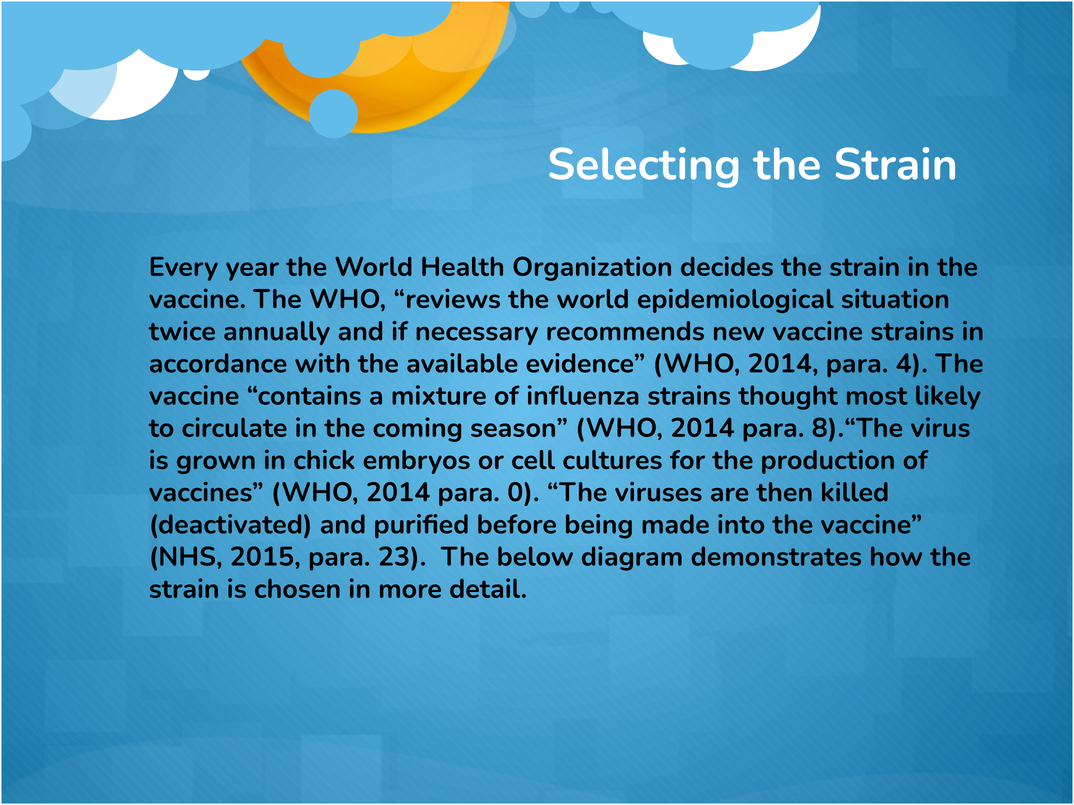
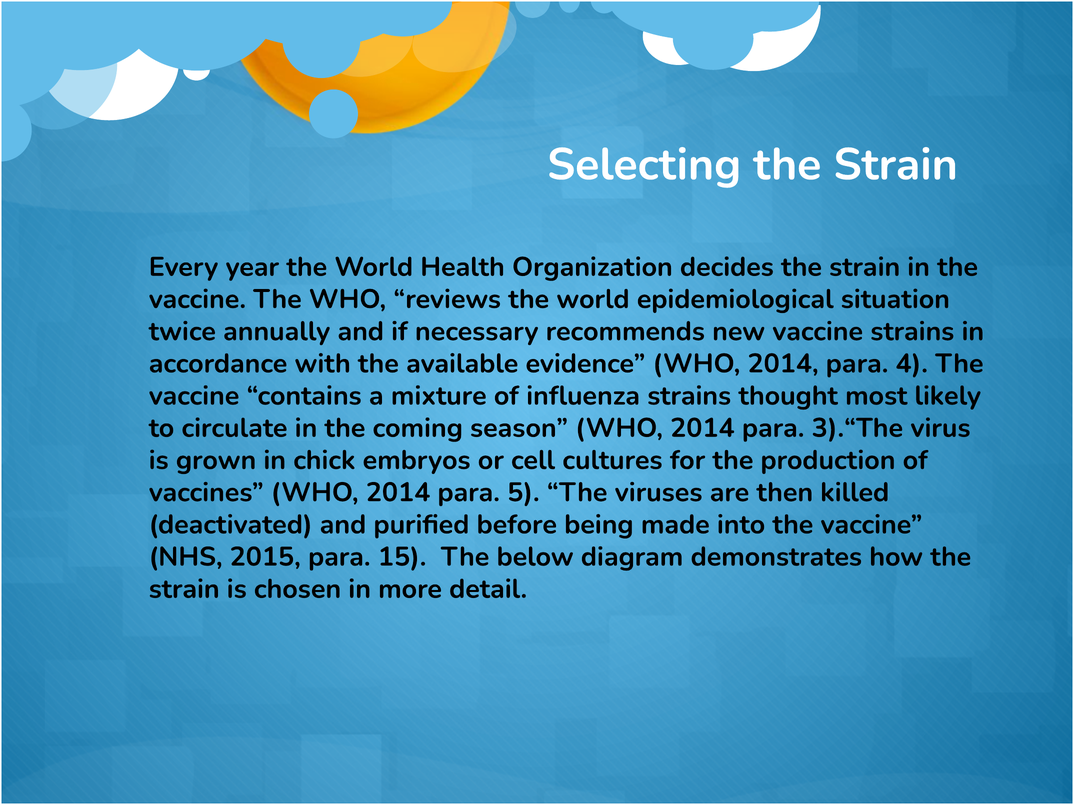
8).“The: 8).“The -> 3).“The (857, 428)
0: 0 -> 5 (523, 493)
23: 23 -> 15 (402, 557)
